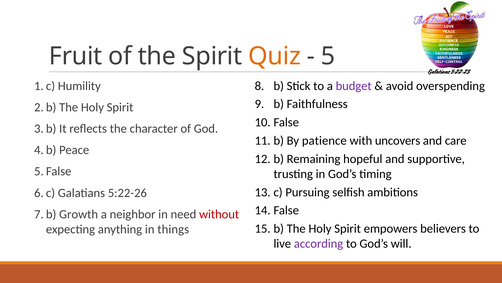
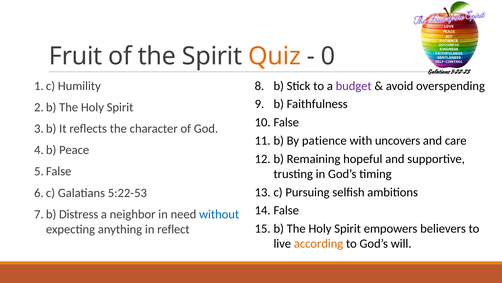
5: 5 -> 0 (328, 56)
5:22-26: 5:22-26 -> 5:22-53 (127, 192)
Growth: Growth -> Distress (79, 214)
without colour: red -> blue (219, 214)
things: things -> reflect (173, 229)
according colour: purple -> orange (319, 243)
